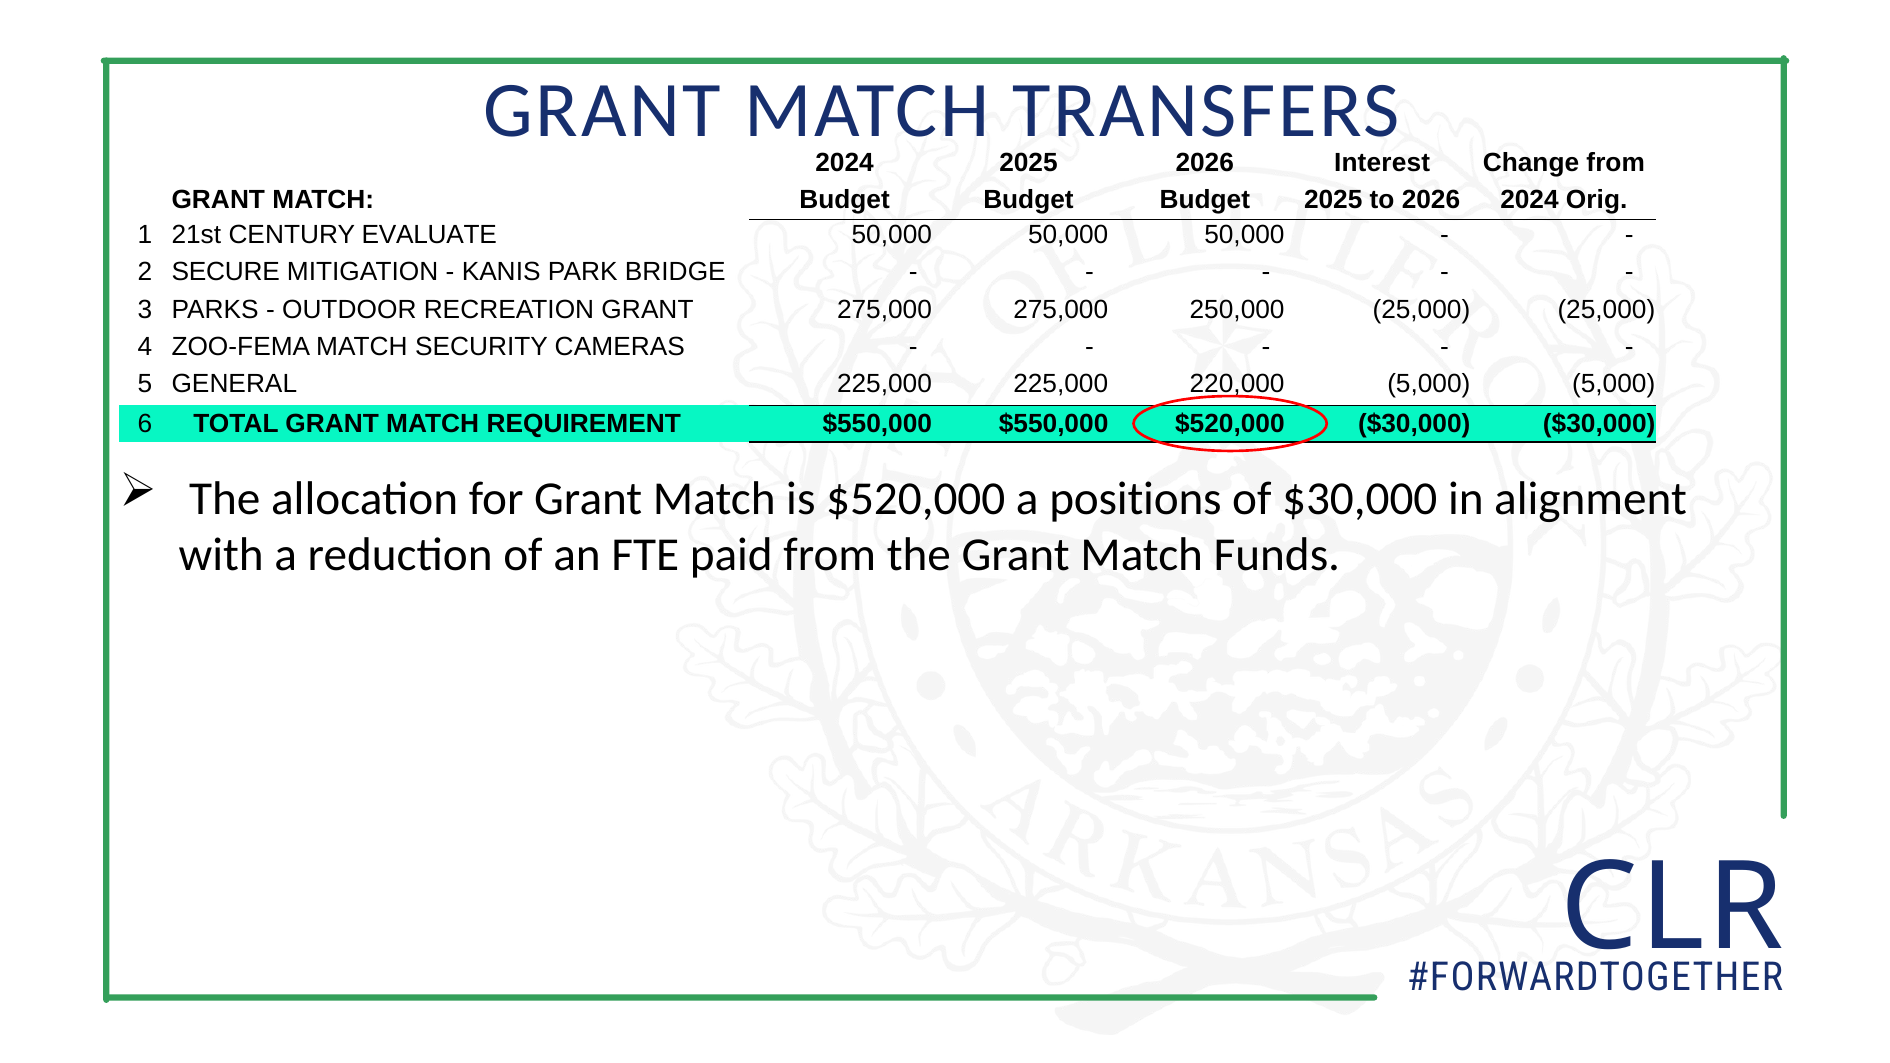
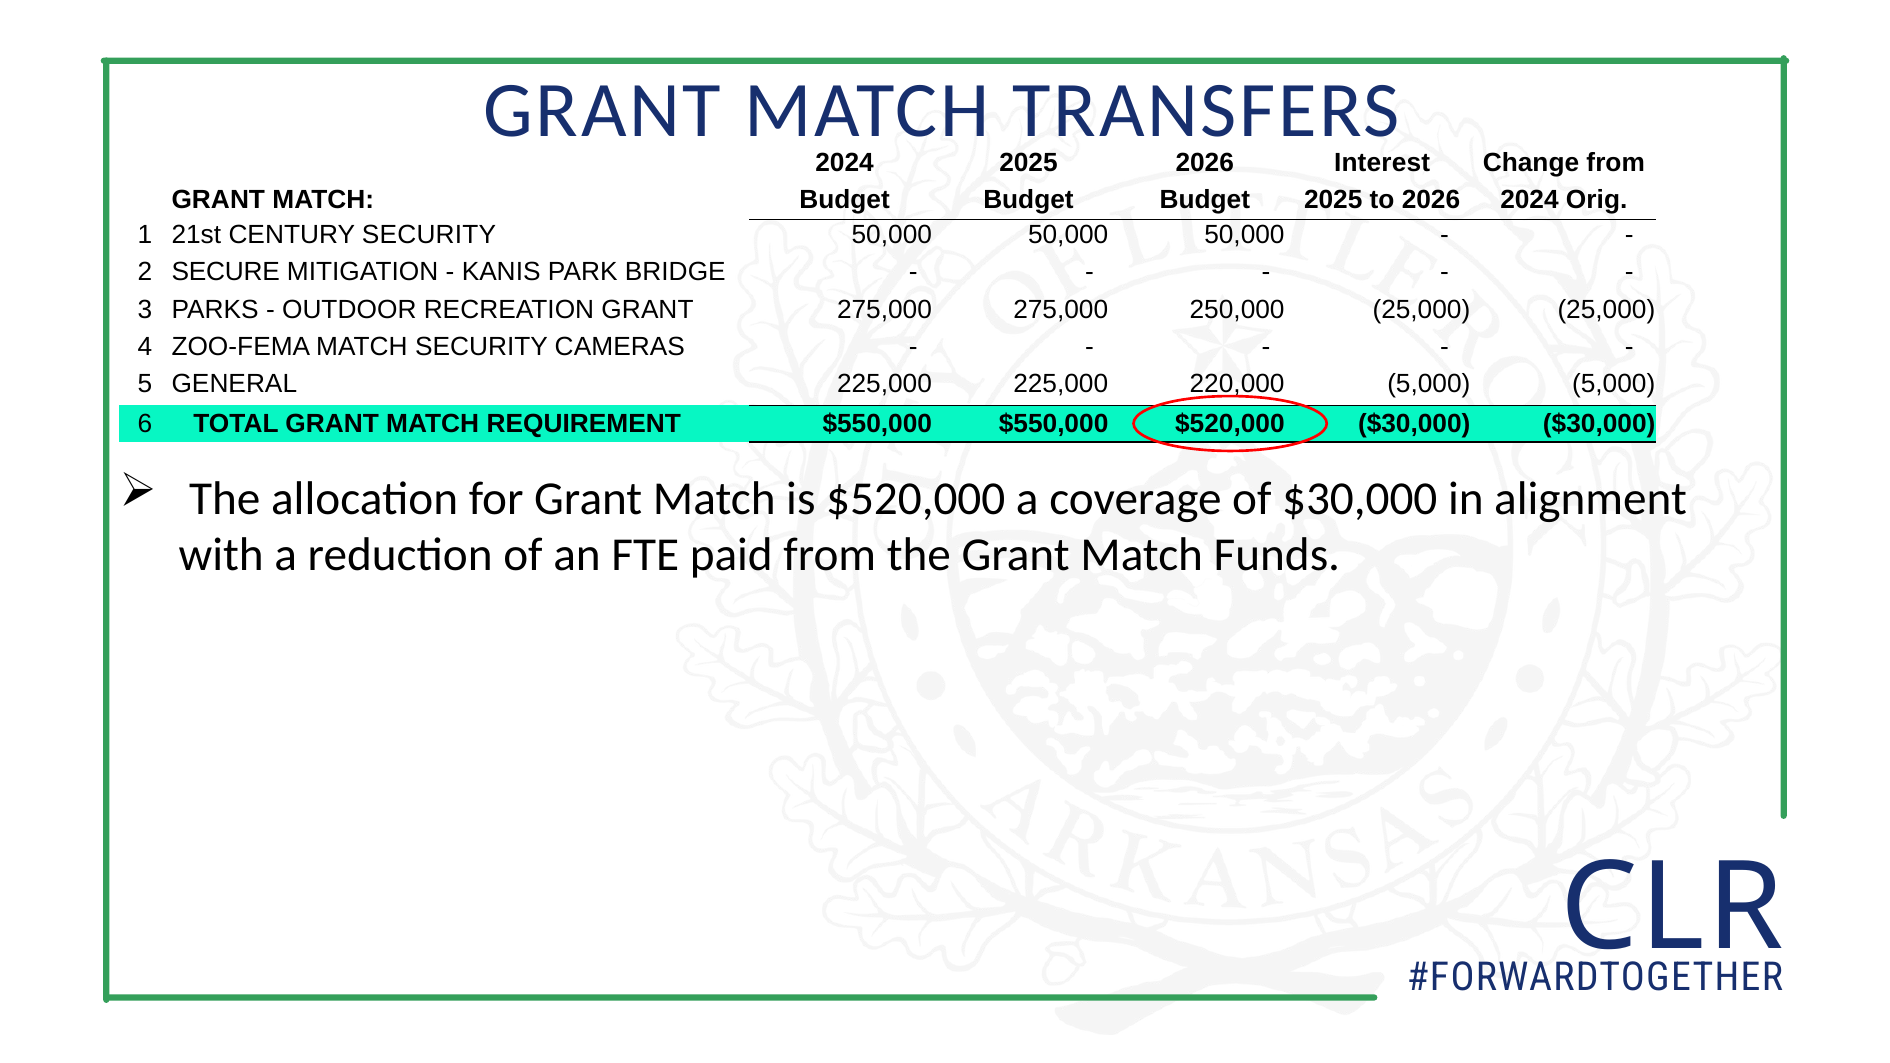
CENTURY EVALUATE: EVALUATE -> SECURITY (429, 235)
positions: positions -> coverage (1135, 499)
